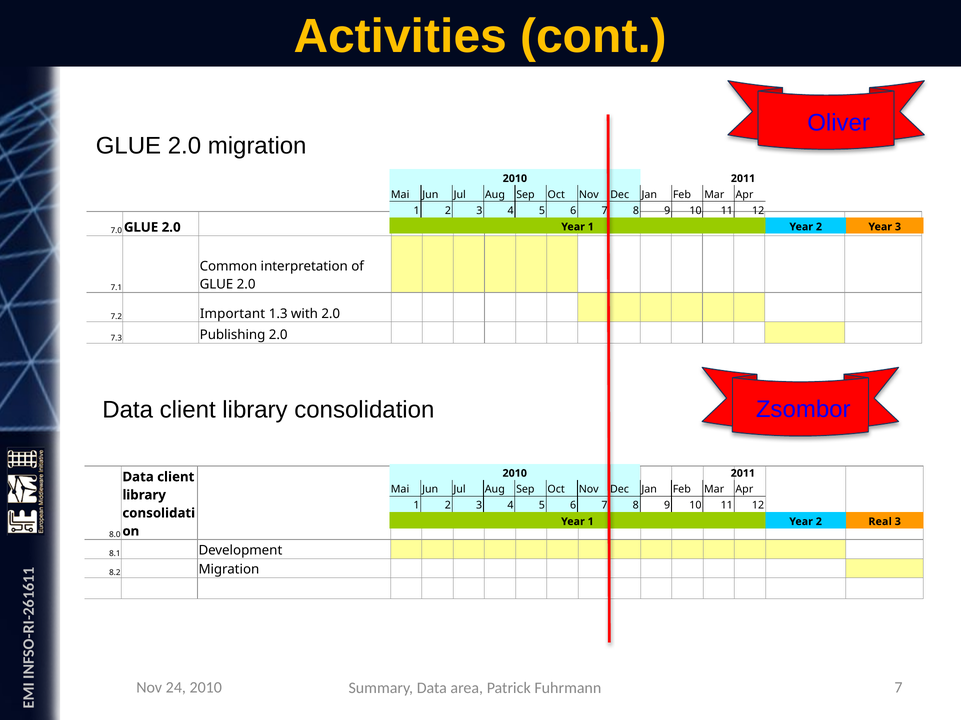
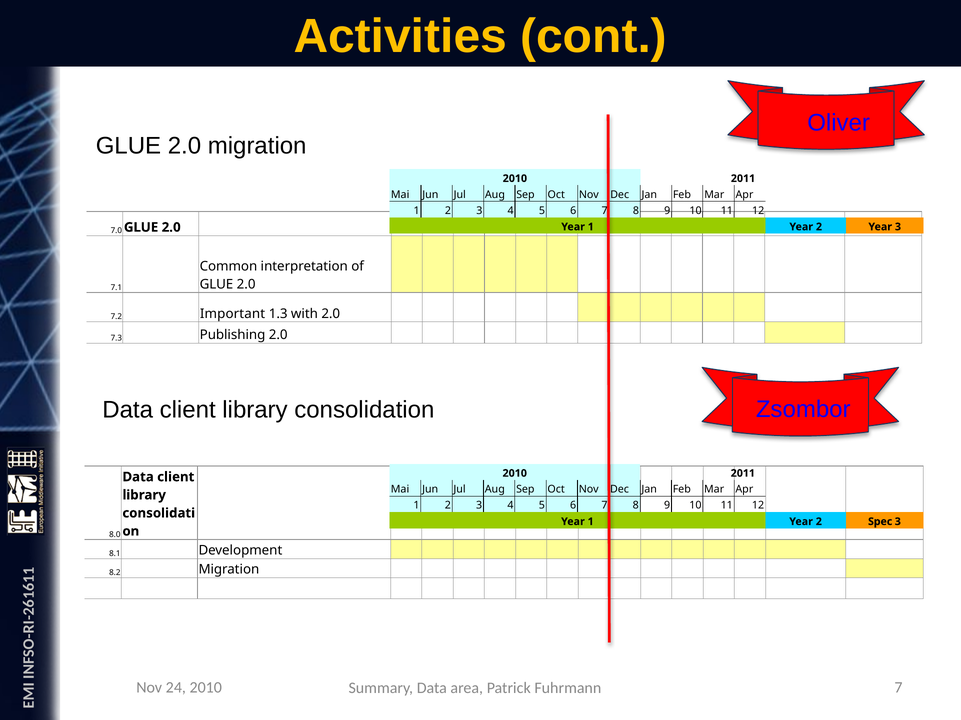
Real: Real -> Spec (880, 522)
